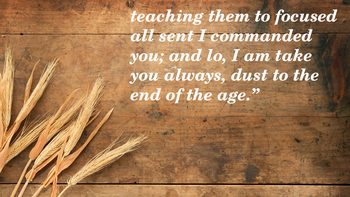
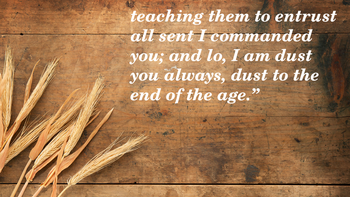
focused: focused -> entrust (306, 16)
am take: take -> dust (294, 56)
